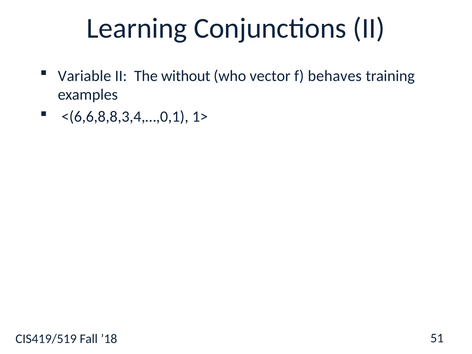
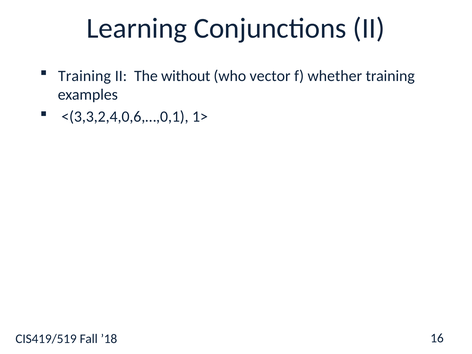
Variable: Variable -> Training (84, 76)
behaves: behaves -> whether (335, 76)
<(6,6,8,8,3,4,…,0,1: <(6,6,8,8,3,4,…,0,1 -> <(3,3,2,4,0,6,…,0,1 (125, 117)
51: 51 -> 16 (437, 338)
